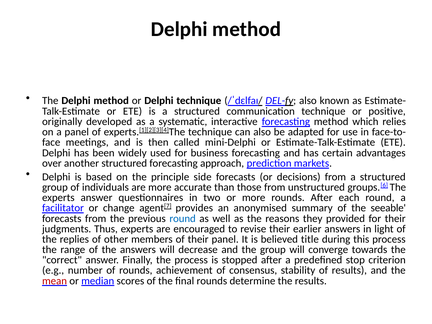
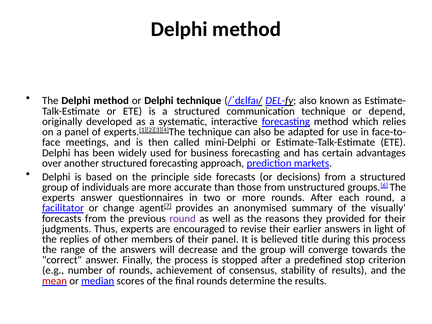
positive: positive -> depend (387, 111)
seeable: seeable -> visually (388, 208)
round colour: blue -> purple (183, 218)
